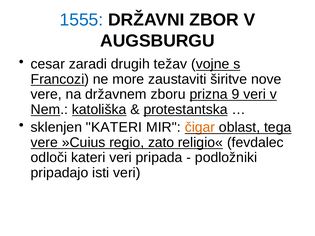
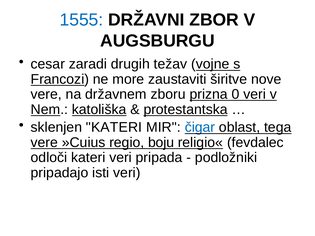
9: 9 -> 0 (236, 94)
čigar colour: orange -> blue (200, 128)
zato: zato -> boju (161, 143)
